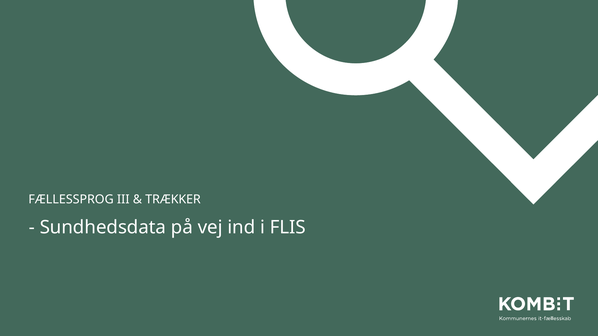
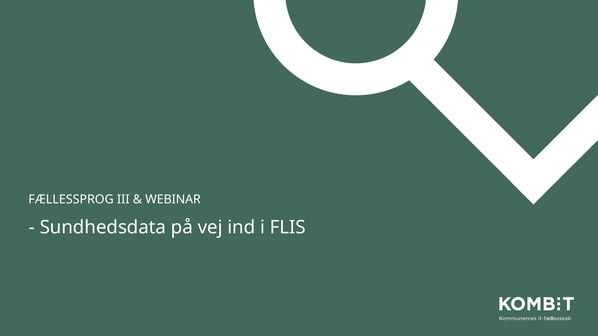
TRÆKKER: TRÆKKER -> WEBINAR (173, 200)
